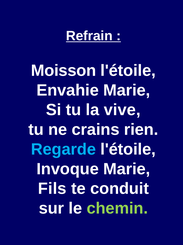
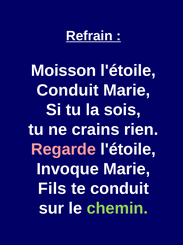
Envahie: Envahie -> Conduit (68, 90)
vive: vive -> sois (122, 109)
Regarde colour: light blue -> pink (63, 149)
